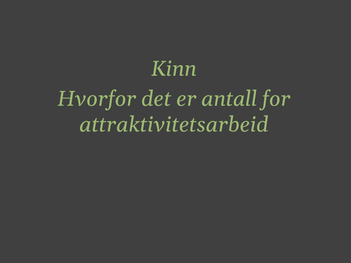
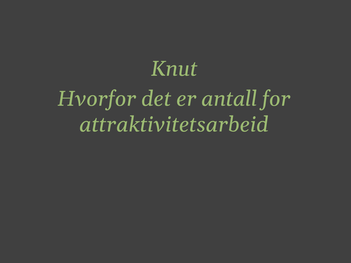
Kinn: Kinn -> Knut (174, 69)
